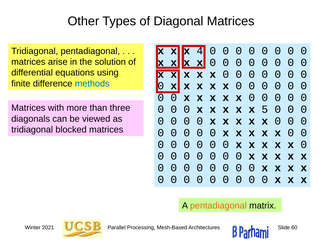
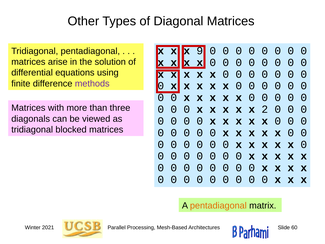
4: 4 -> 9 (200, 51)
methods colour: blue -> purple (92, 83)
5: 5 -> 2 (265, 109)
